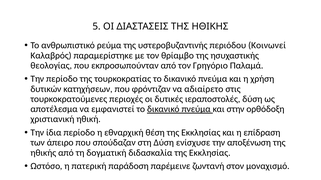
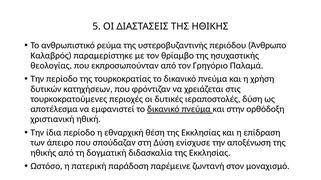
Κοινωνεί: Κοινωνεί -> Άνθρωπο (267, 46)
αδιαίρετο: αδιαίρετο -> χρειάζεται (204, 89)
